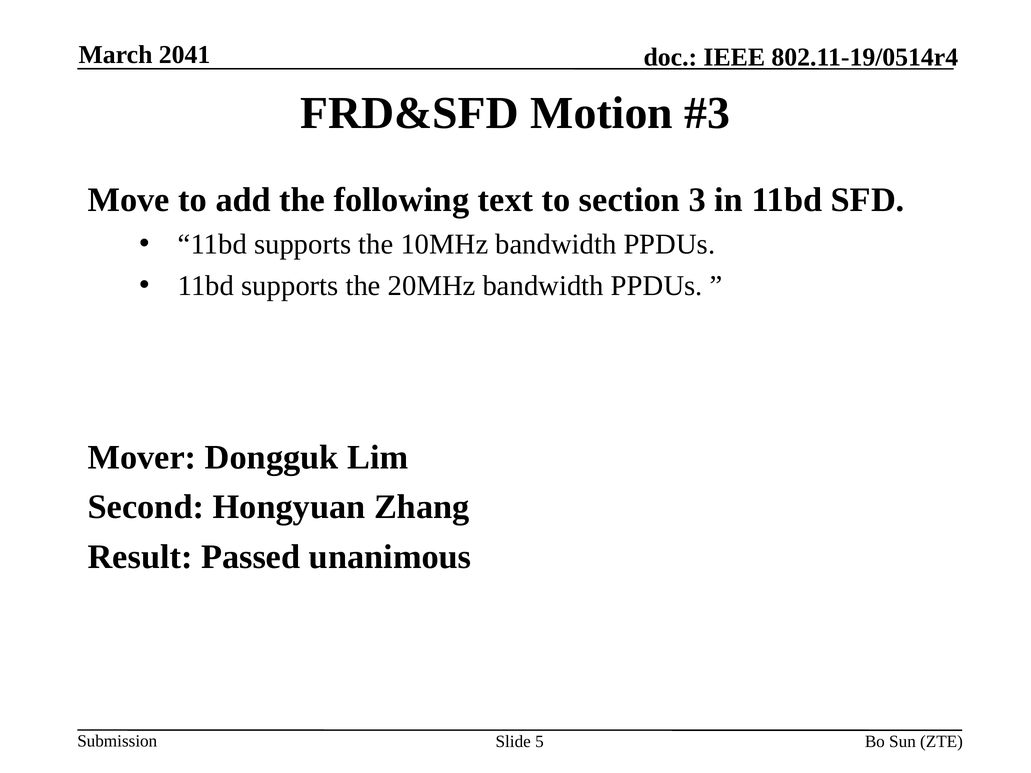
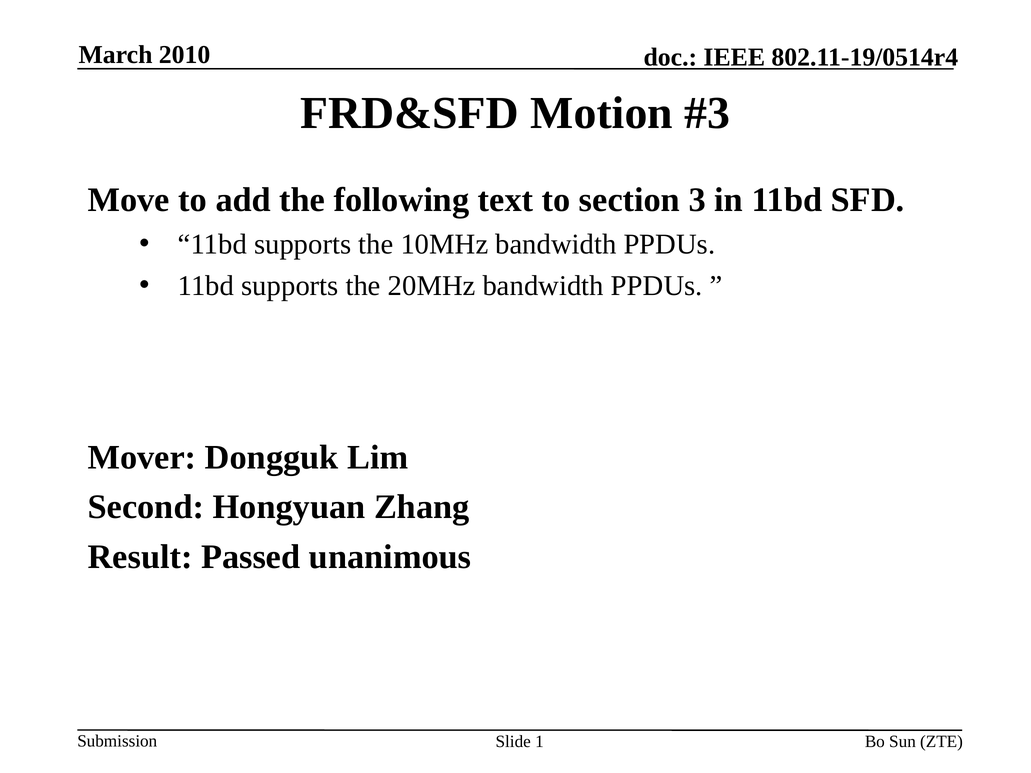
2041: 2041 -> 2010 (185, 55)
5: 5 -> 1 (539, 742)
